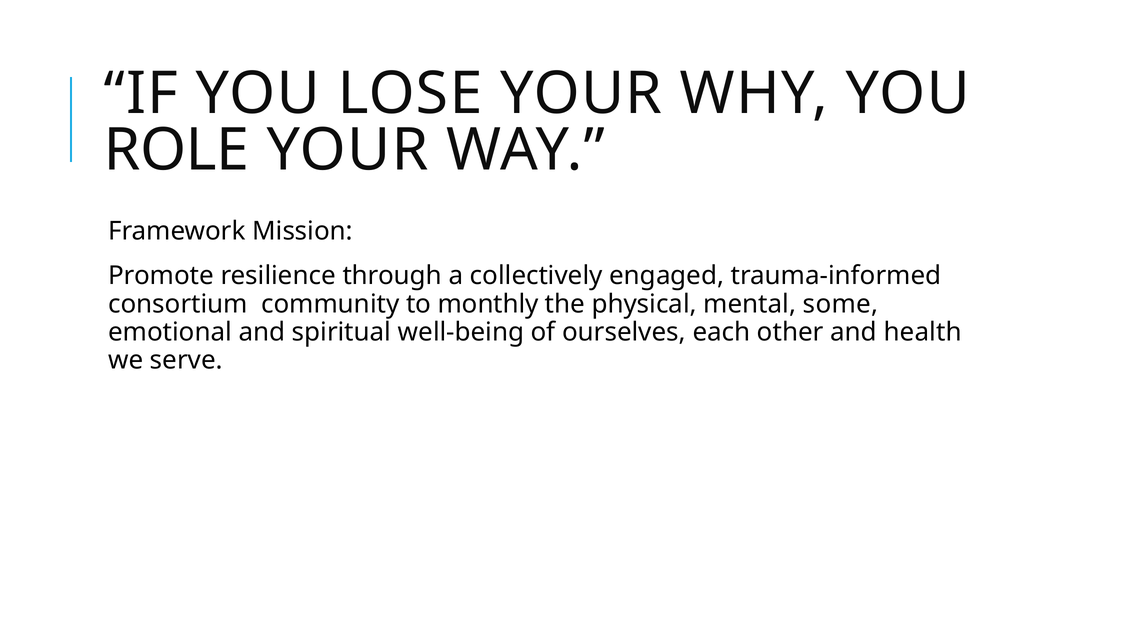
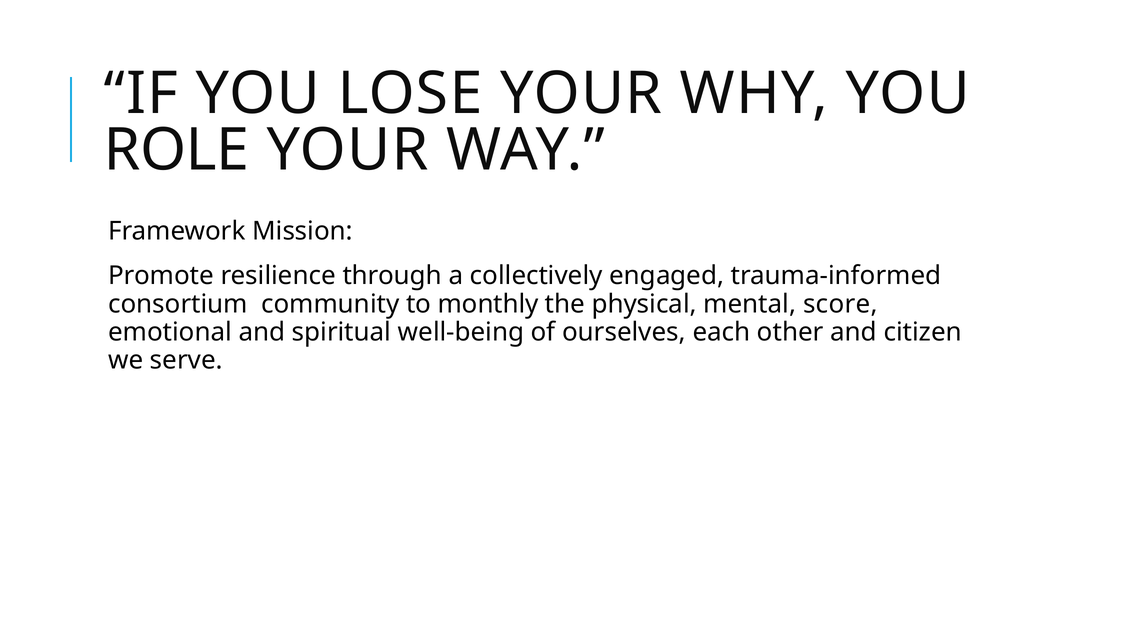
some: some -> score (840, 304)
health: health -> citizen (923, 332)
